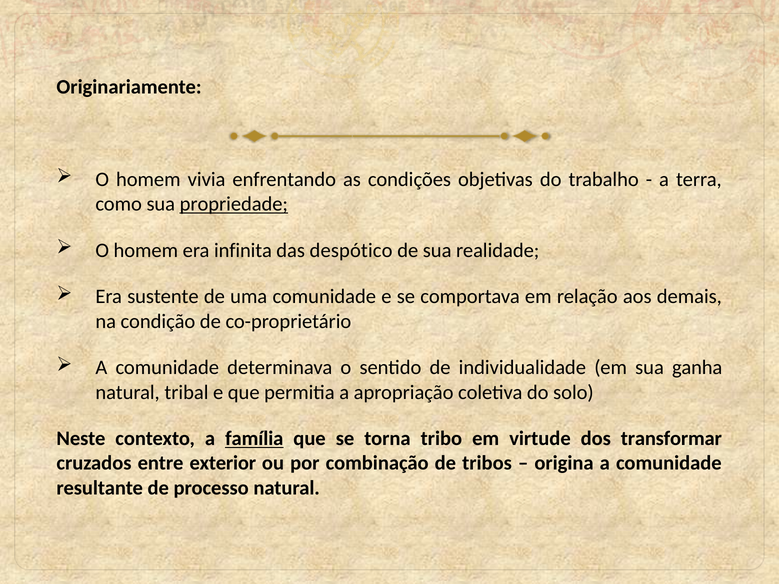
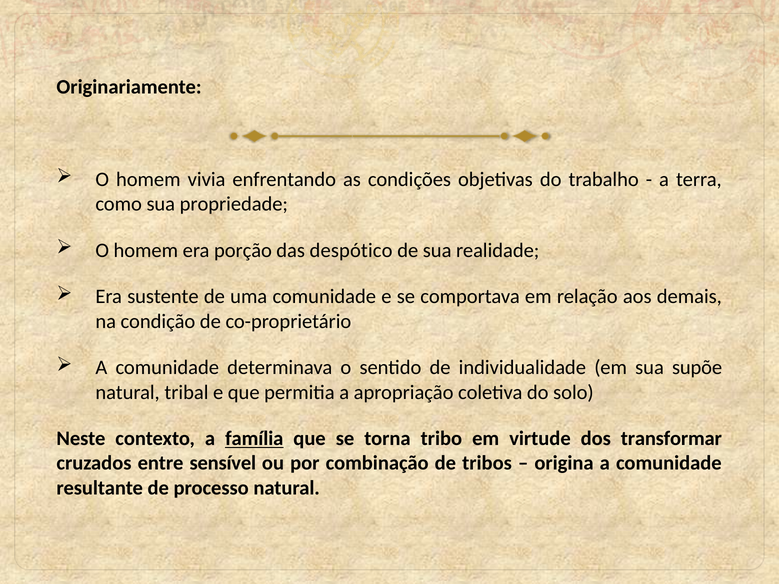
propriedade underline: present -> none (234, 204)
infinita: infinita -> porção (243, 251)
ganha: ganha -> supõe (697, 368)
exterior: exterior -> sensível (223, 463)
